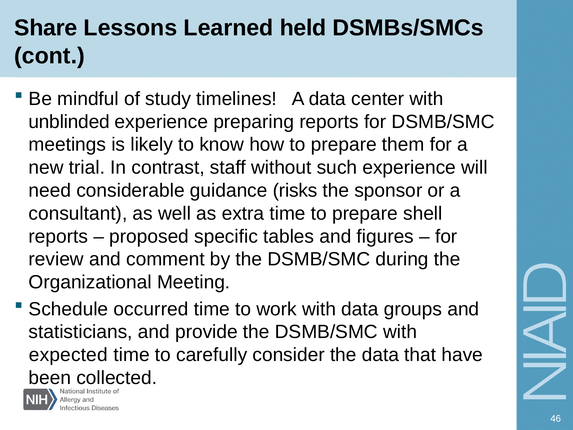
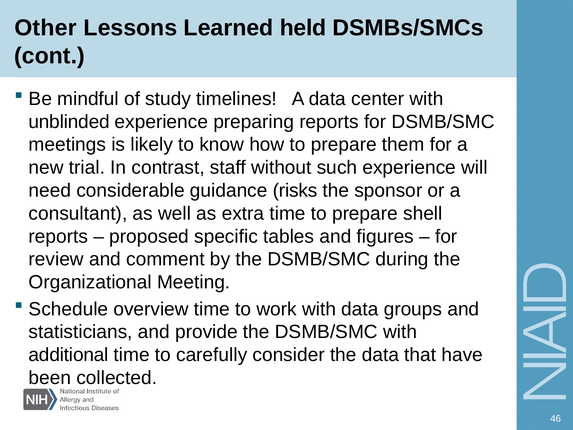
Share: Share -> Other (46, 28)
occurred: occurred -> overview (151, 309)
expected: expected -> additional (69, 355)
